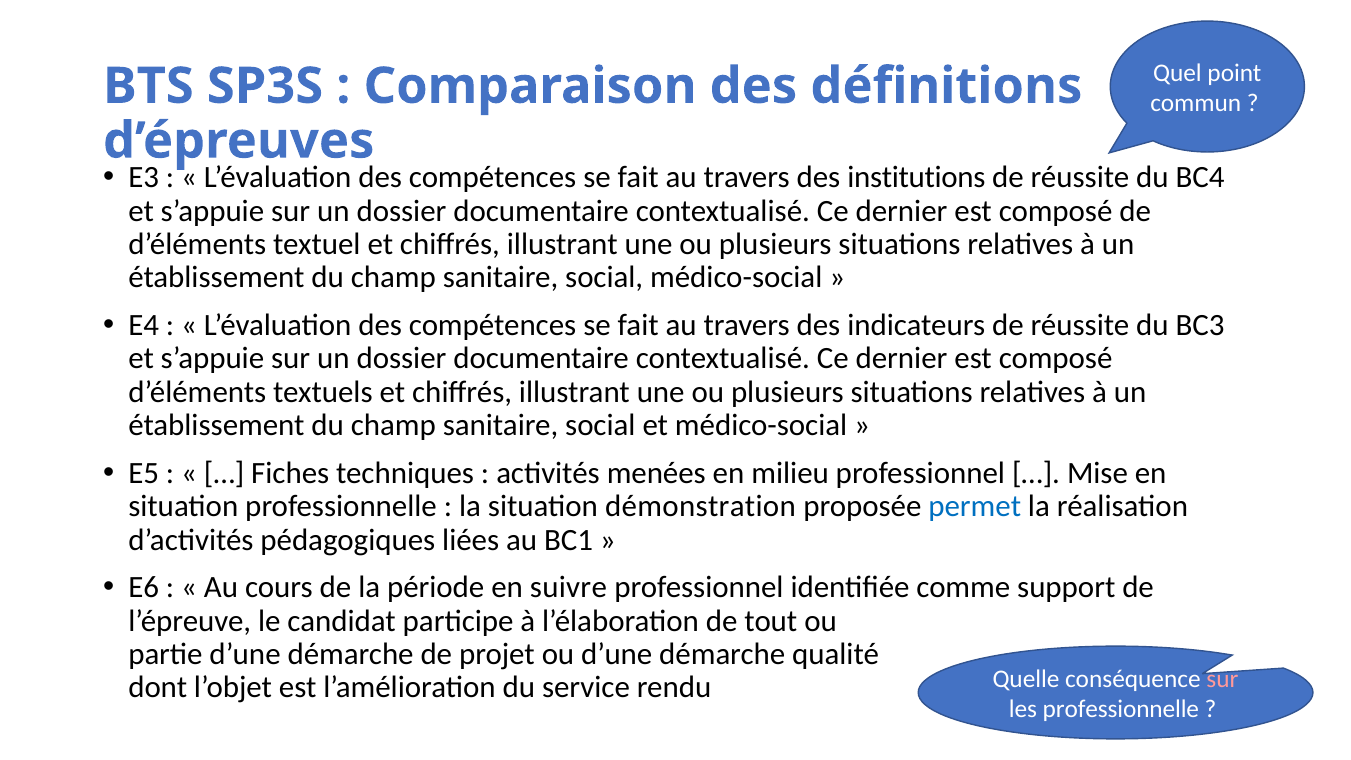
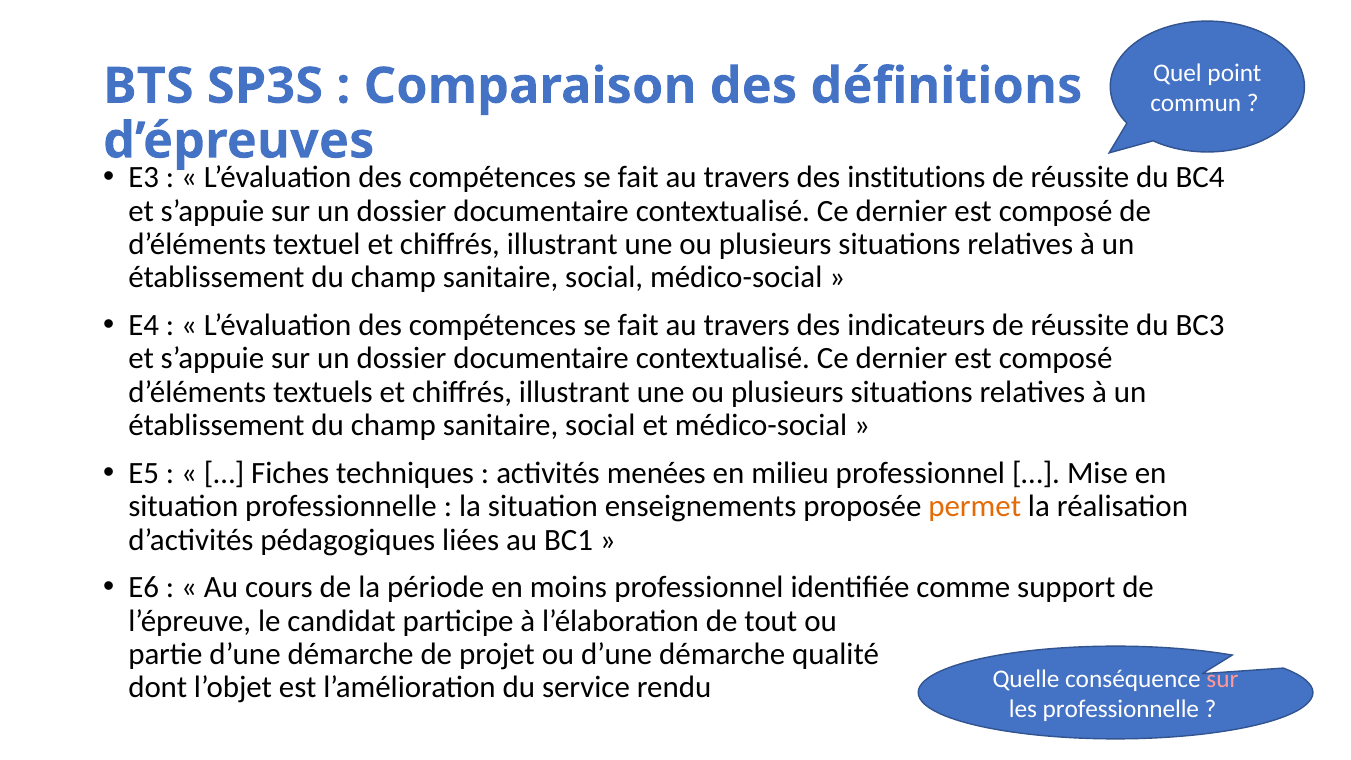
démonstration: démonstration -> enseignements (701, 506)
permet colour: blue -> orange (975, 506)
suivre: suivre -> moins (568, 587)
